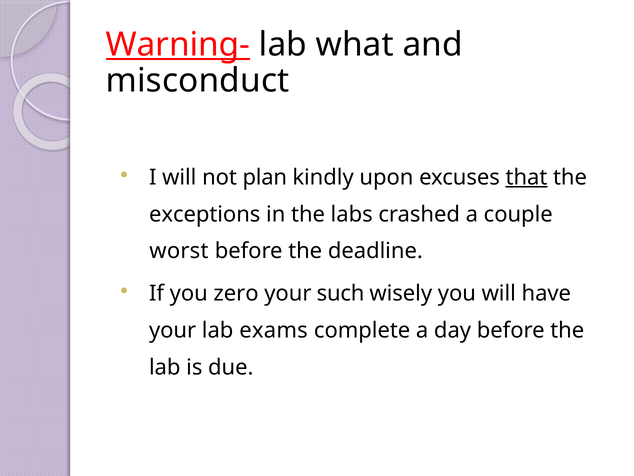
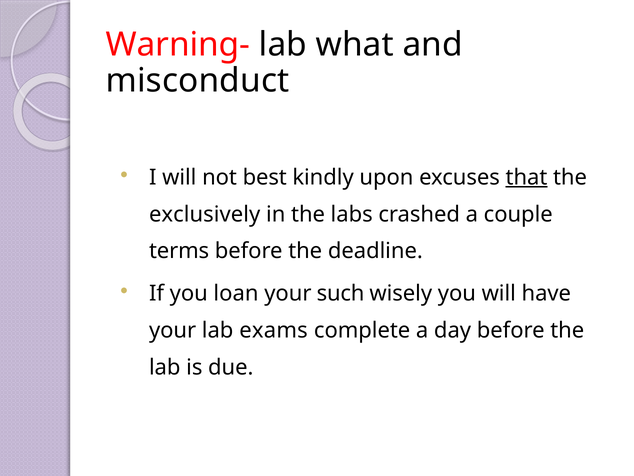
Warning- underline: present -> none (178, 45)
plan: plan -> best (265, 177)
exceptions: exceptions -> exclusively (205, 214)
worst: worst -> terms (179, 251)
zero: zero -> loan (236, 293)
